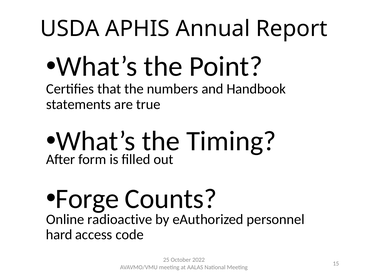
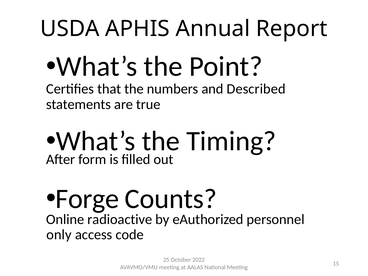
Handbook: Handbook -> Described (256, 89)
hard: hard -> only (59, 235)
